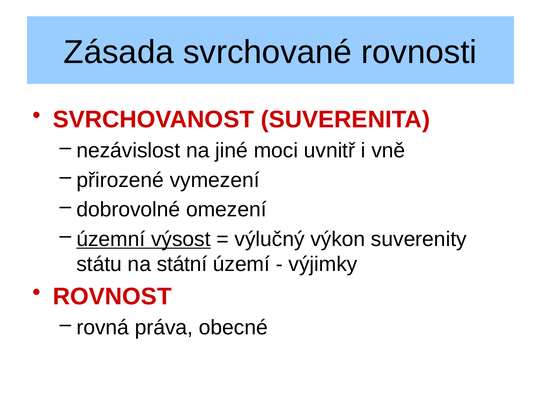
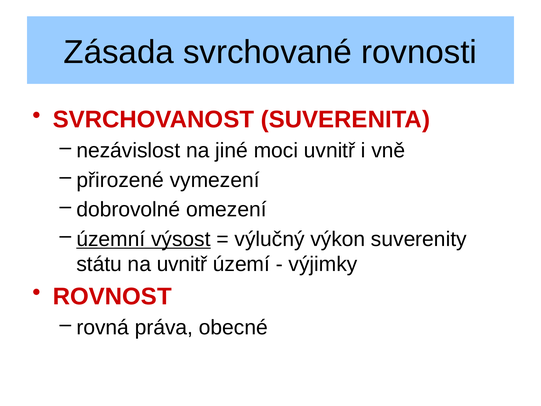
na státní: státní -> uvnitř (182, 264)
